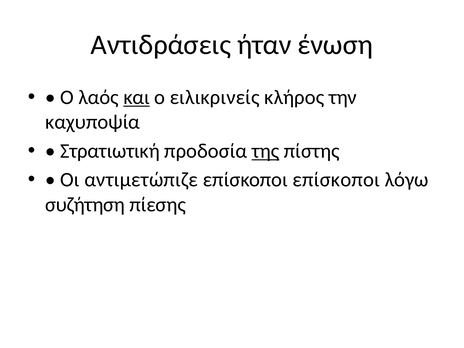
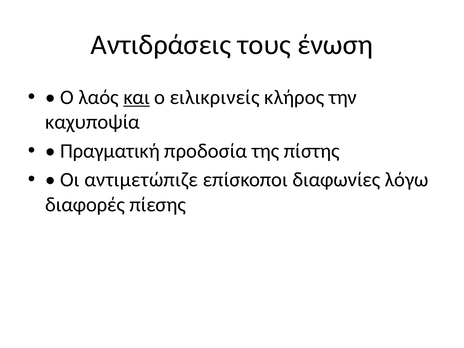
ήταν: ήταν -> τους (264, 45)
Στρατιωτική: Στρατιωτική -> Πραγματική (110, 151)
της underline: present -> none (266, 151)
επίσκοποι επίσκοποι: επίσκοποι -> διαφωνίες (336, 180)
συζήτηση: συζήτηση -> διαφορές (85, 205)
